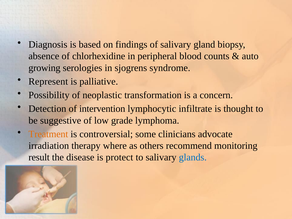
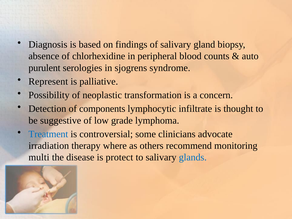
growing: growing -> purulent (44, 68)
intervention: intervention -> components (102, 109)
Treatment colour: orange -> blue (48, 134)
result: result -> multi (39, 157)
